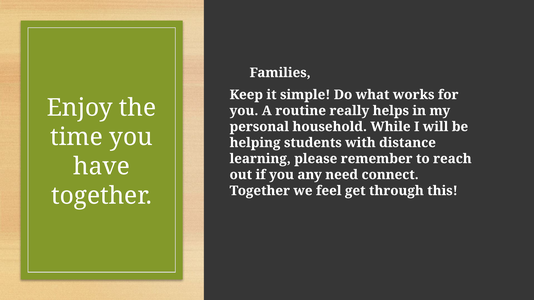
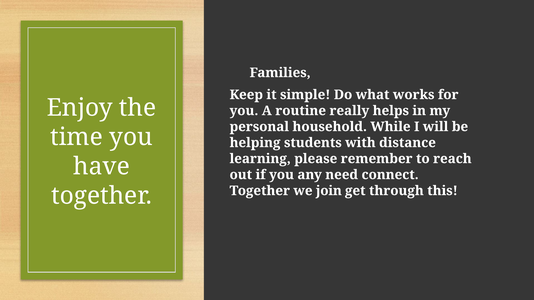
feel: feel -> join (329, 191)
